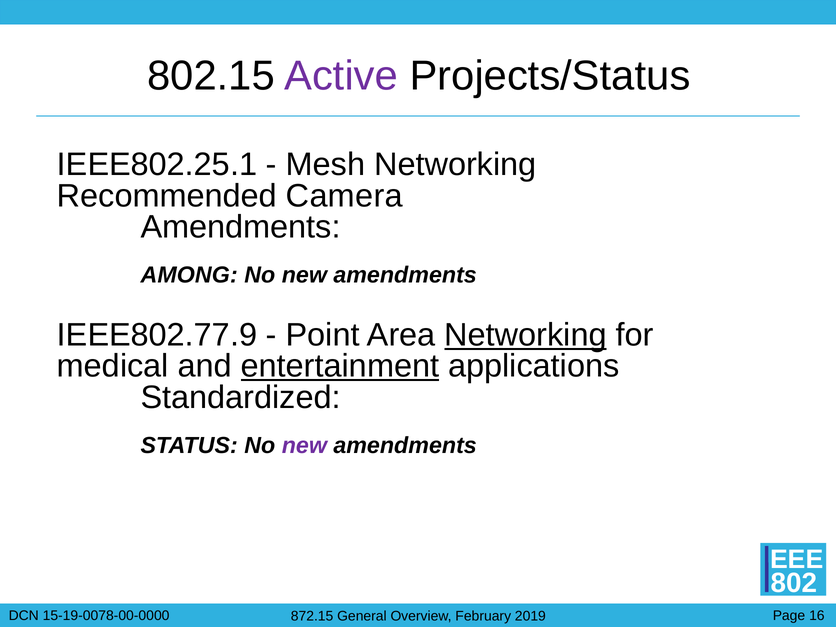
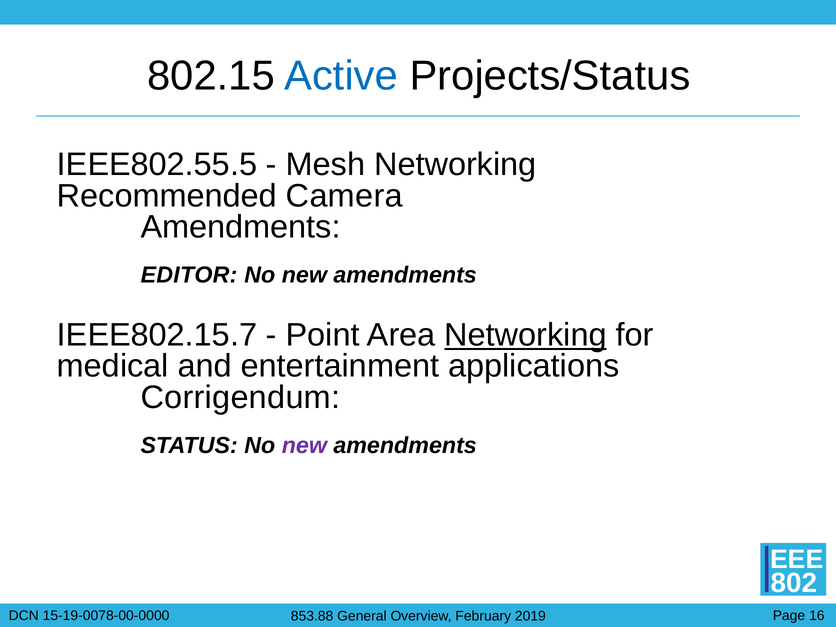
Active colour: purple -> blue (341, 76)
IEEE802.25.1: IEEE802.25.1 -> IEEE802.55.5 (157, 165)
AMONG: AMONG -> EDITOR (189, 275)
IEEE802.77.9: IEEE802.77.9 -> IEEE802.15.7 (157, 335)
entertainment underline: present -> none (340, 366)
Standardized: Standardized -> Corrigendum (240, 397)
872.15: 872.15 -> 853.88 (312, 616)
